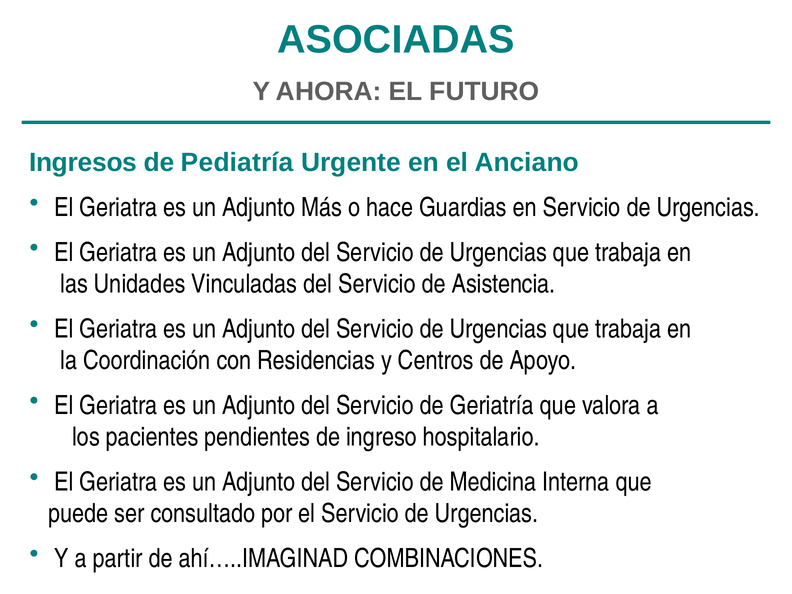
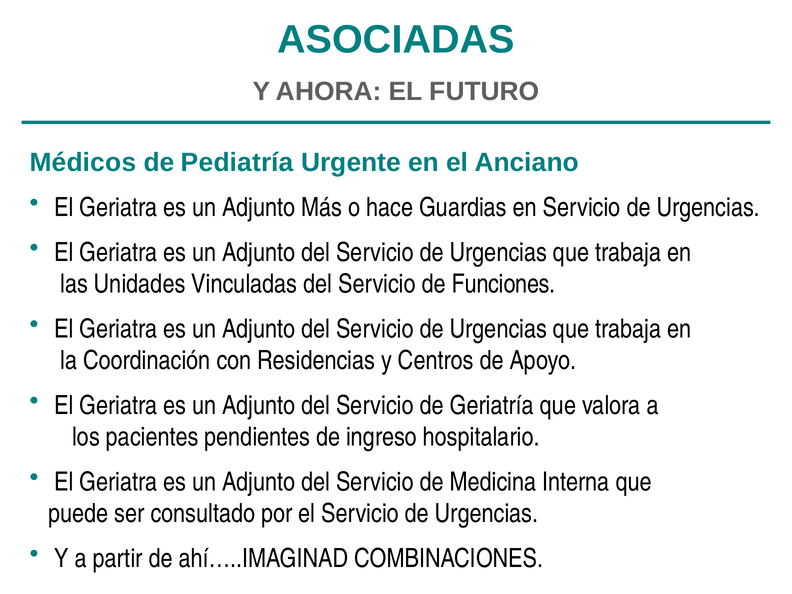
Ingresos: Ingresos -> Médicos (83, 163)
Asistencia: Asistencia -> Funciones (504, 284)
